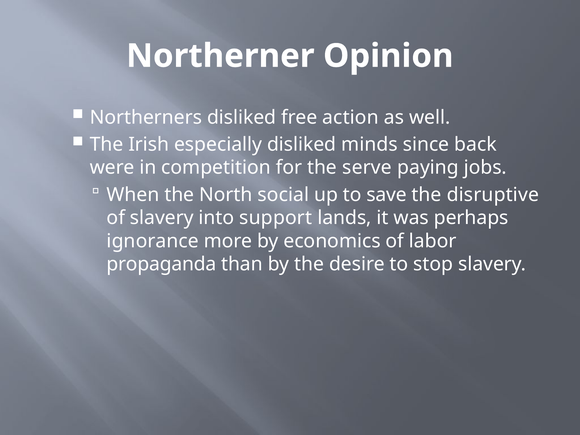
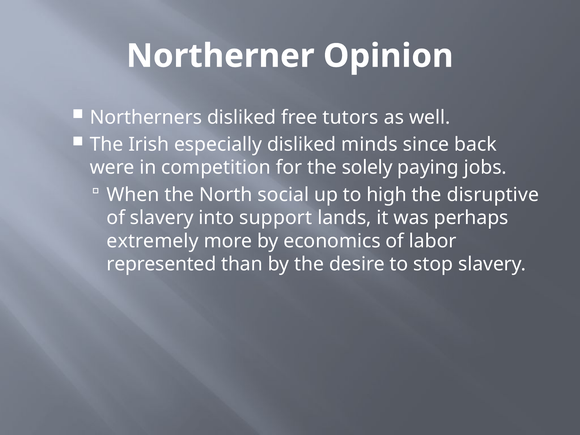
action: action -> tutors (350, 117)
serve: serve -> solely (367, 168)
save: save -> high (387, 195)
ignorance: ignorance -> extremely (153, 241)
propaganda: propaganda -> represented (161, 264)
